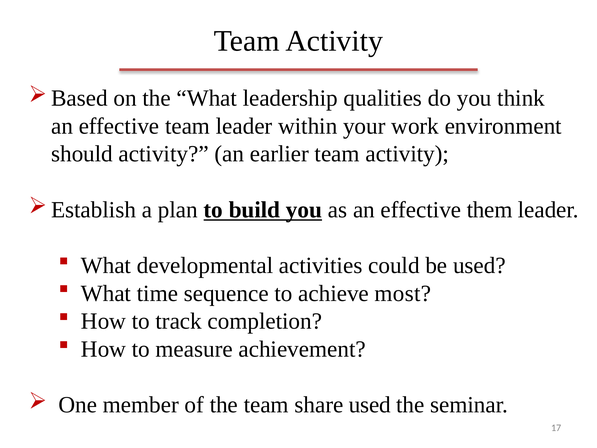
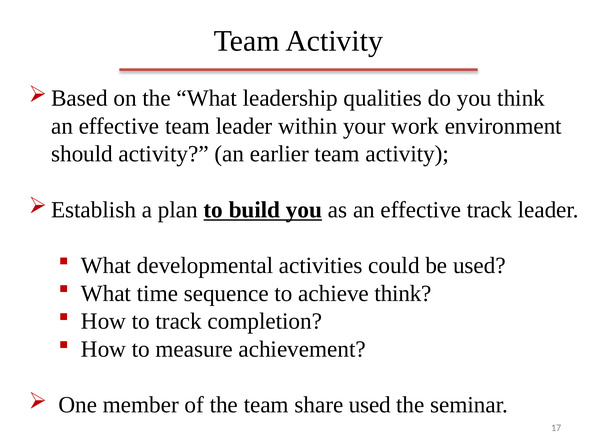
effective them: them -> track (490, 210)
achieve most: most -> think (403, 293)
